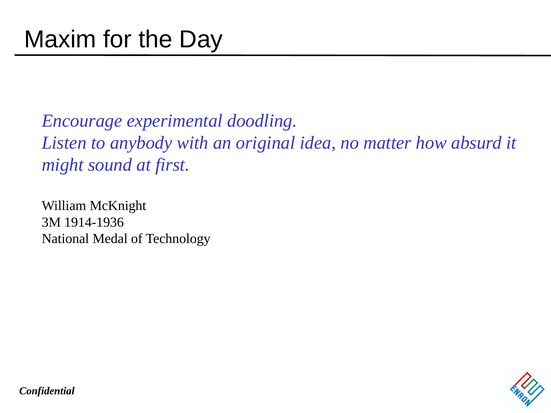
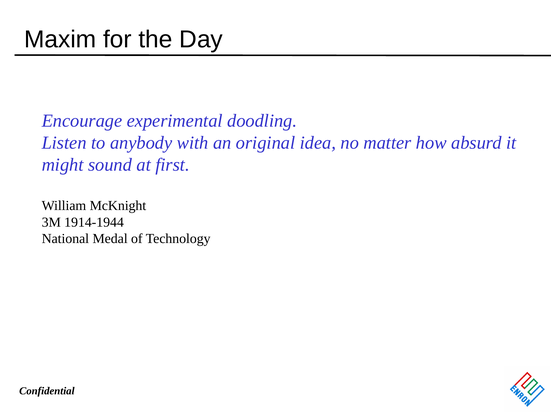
1914-1936: 1914-1936 -> 1914-1944 (94, 222)
